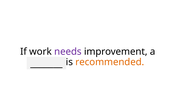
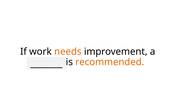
needs colour: purple -> orange (68, 52)
